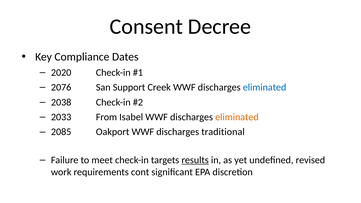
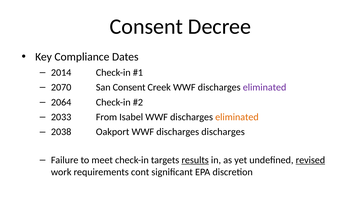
2020: 2020 -> 2014 (61, 73)
2076: 2076 -> 2070 (61, 87)
San Support: Support -> Consent (129, 87)
eliminated colour: blue -> purple (265, 87)
2038: 2038 -> 2064 (61, 102)
2085: 2085 -> 2038 (61, 132)
discharges traditional: traditional -> discharges (223, 132)
revised underline: none -> present (310, 160)
